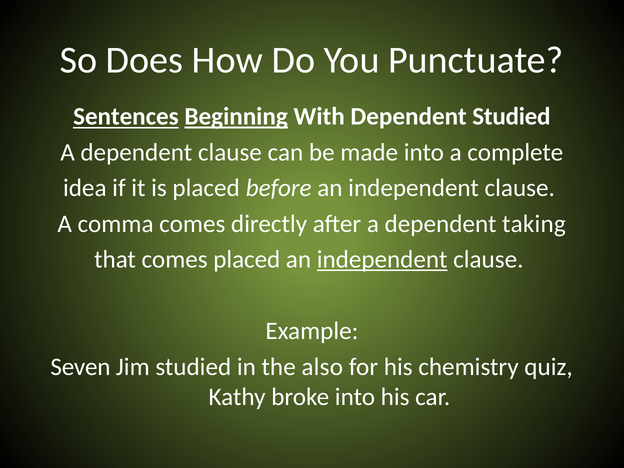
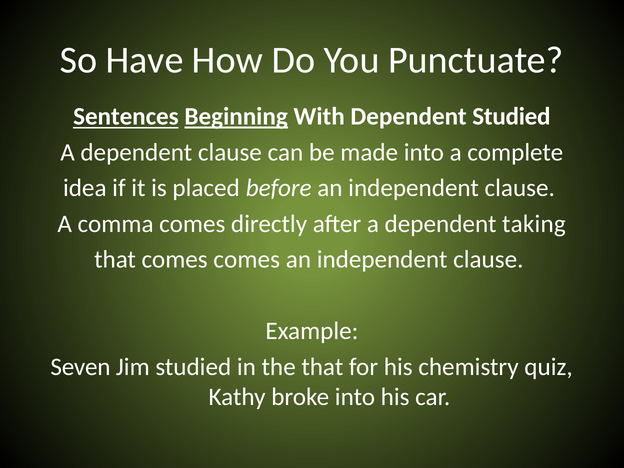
Does: Does -> Have (145, 60)
comes placed: placed -> comes (247, 260)
independent underline: present -> none (382, 260)
the also: also -> that (322, 367)
